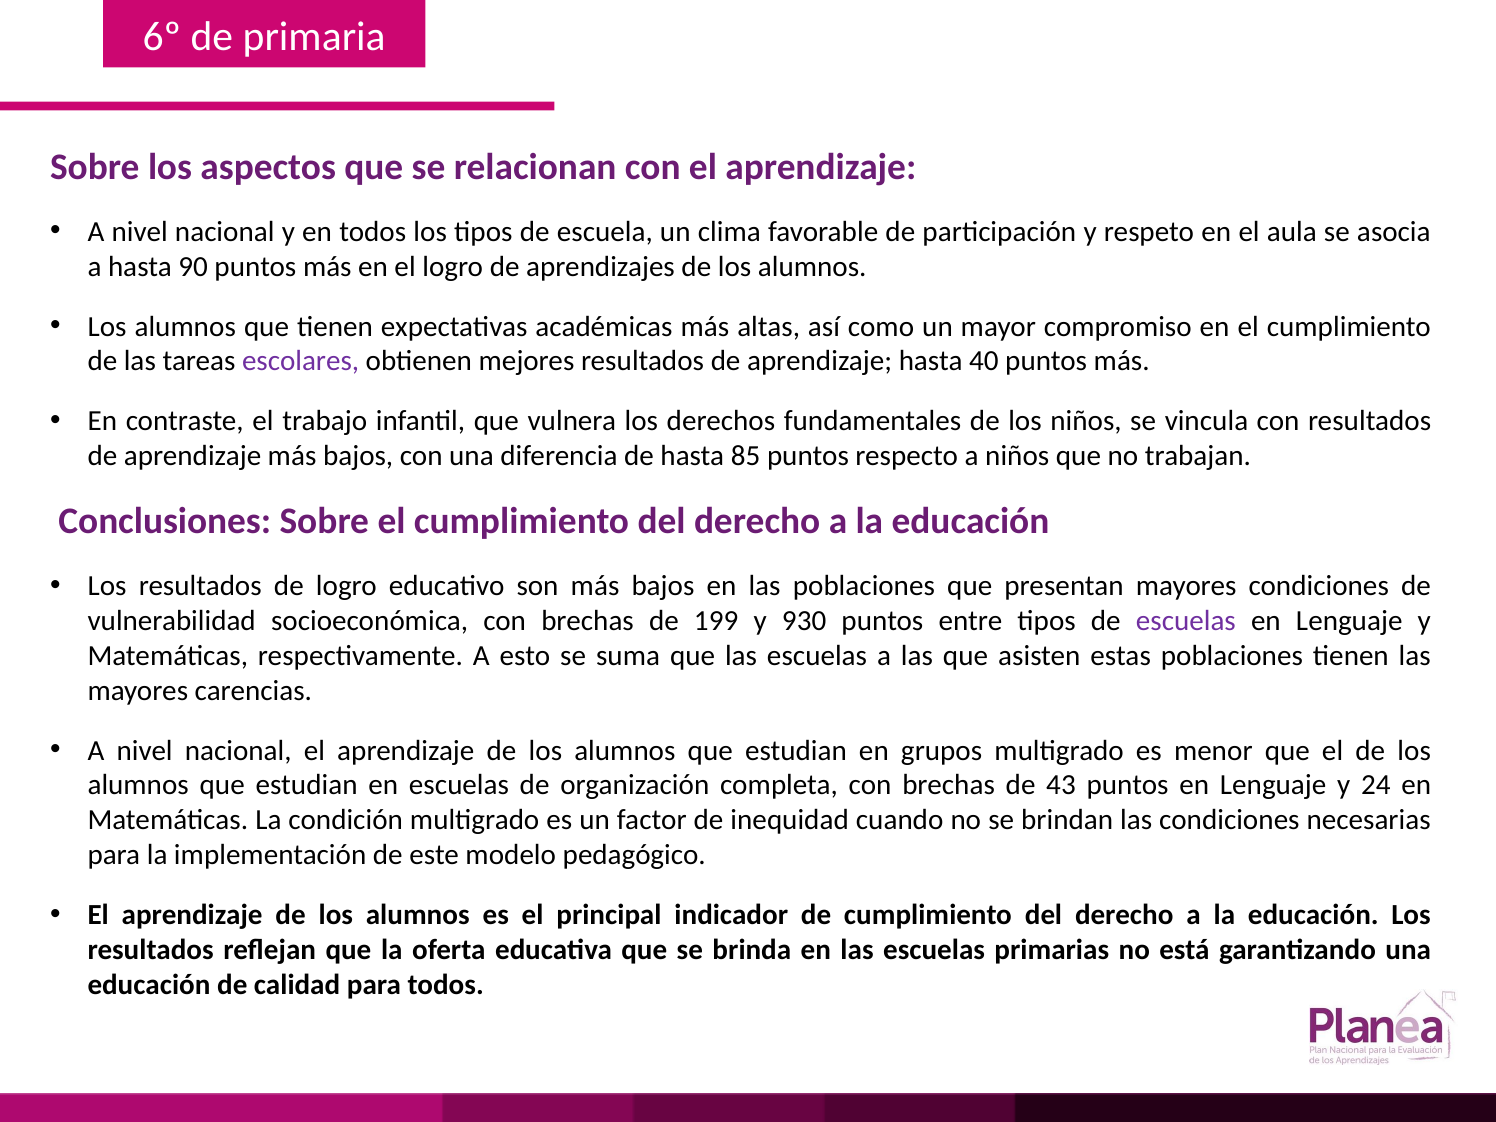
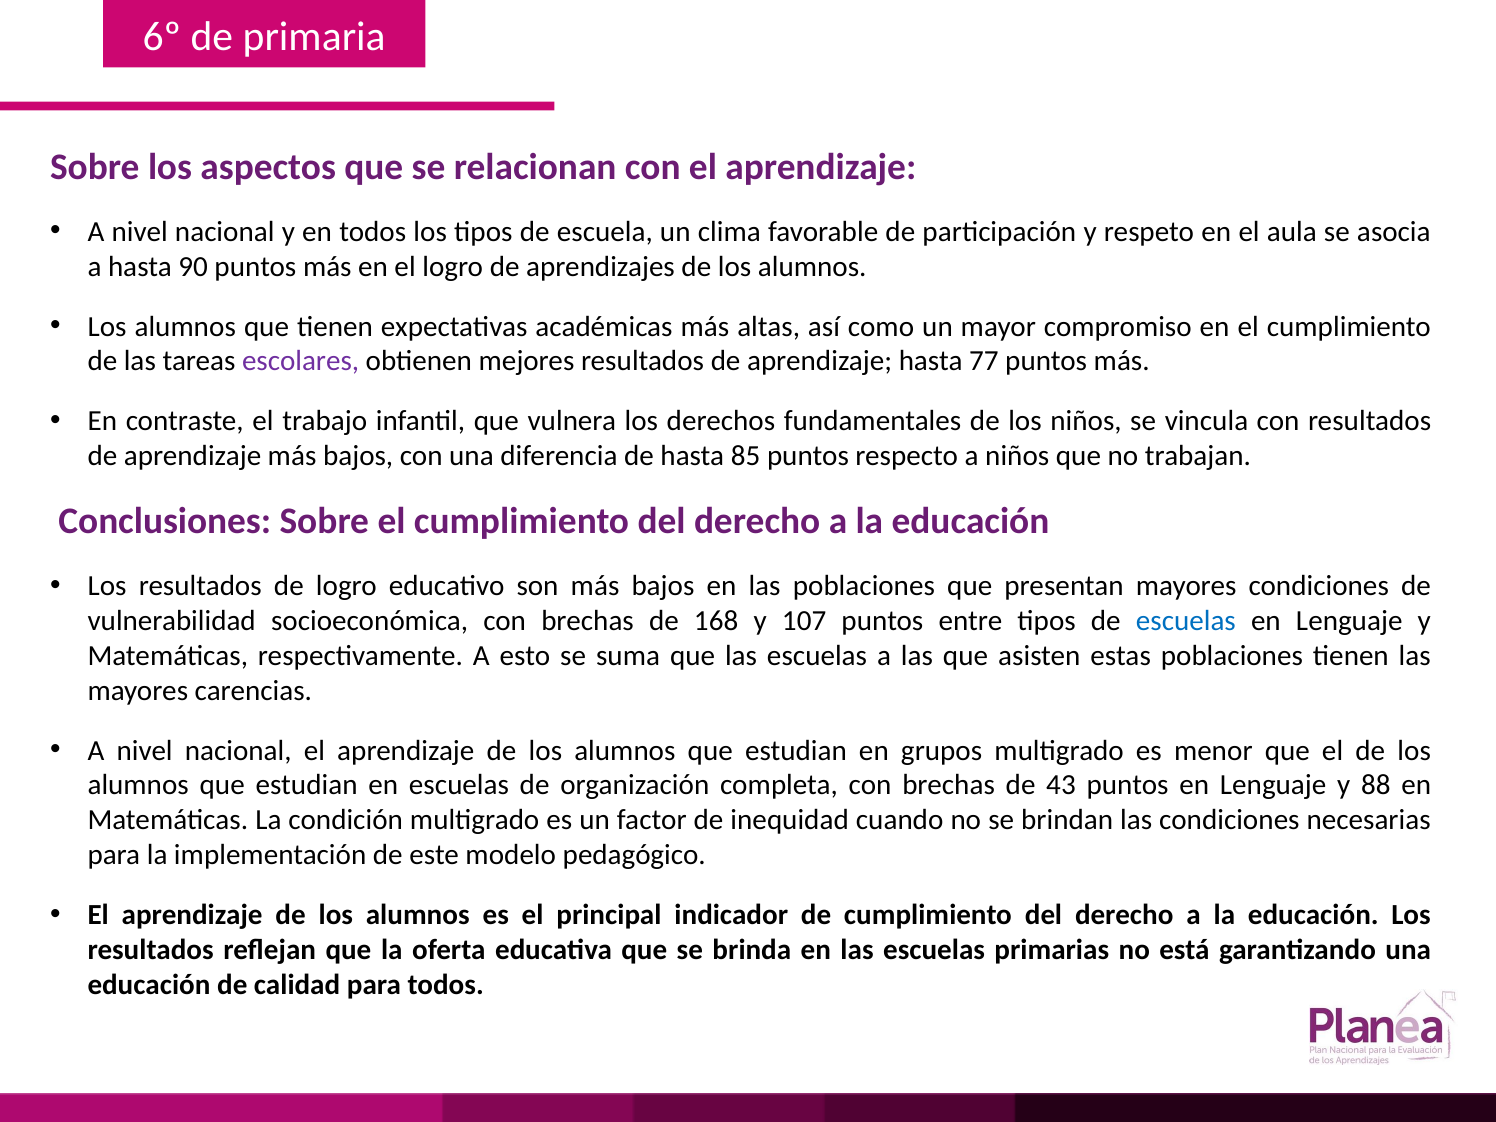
40: 40 -> 77 (984, 361)
199: 199 -> 168 (716, 621)
930: 930 -> 107 (804, 621)
escuelas colour: purple -> blue (1186, 621)
24: 24 -> 88 (1376, 785)
